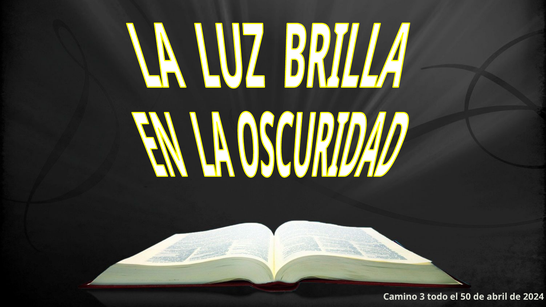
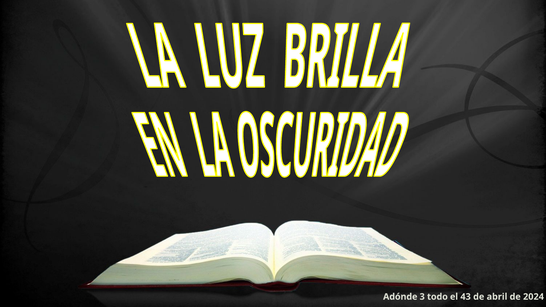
Camino: Camino -> Adónde (400, 297)
50: 50 -> 43 (466, 297)
